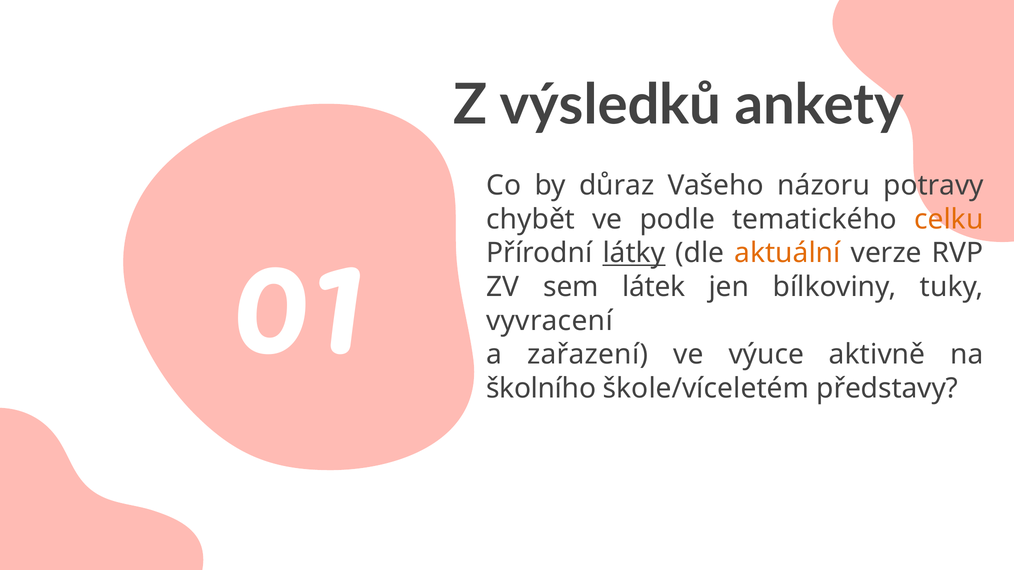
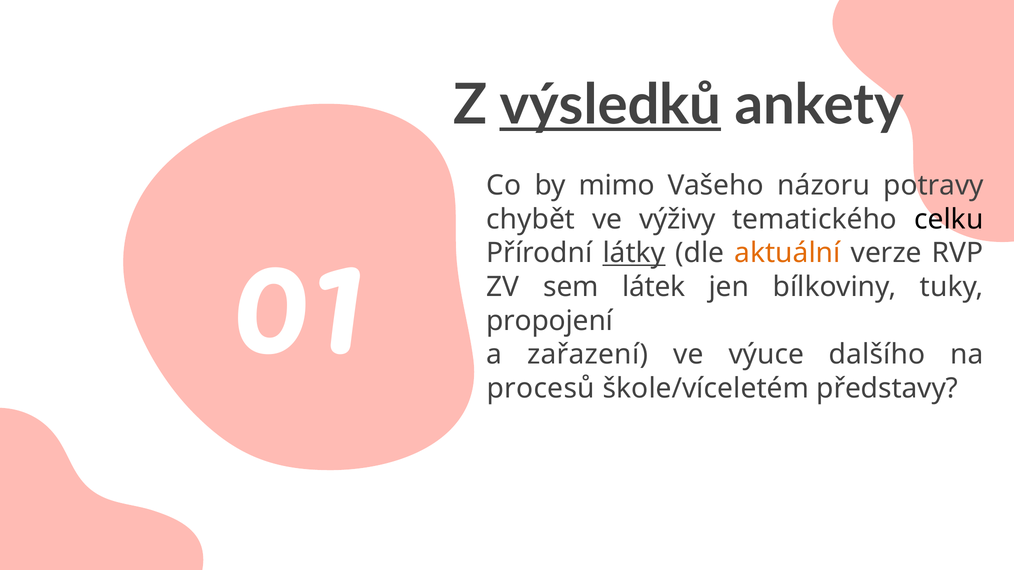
výsledků underline: none -> present (610, 105)
důraz: důraz -> mimo (617, 186)
podle: podle -> výživy (677, 219)
celku colour: orange -> black (949, 219)
vyvracení: vyvracení -> propojení (550, 321)
aktivně: aktivně -> dalšího (877, 355)
školního: školního -> procesů (541, 389)
